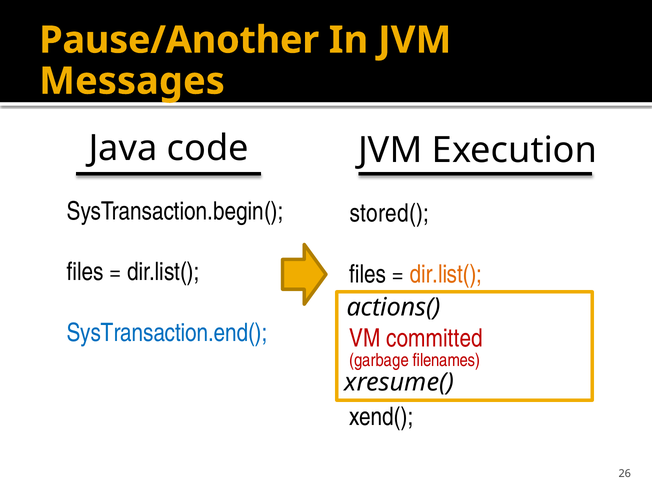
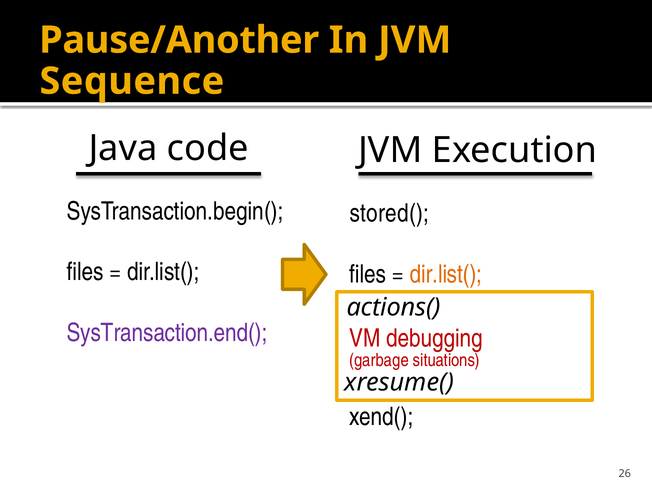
Messages: Messages -> Sequence (132, 81)
SysTransaction.end( colour: blue -> purple (167, 333)
committed: committed -> debugging (435, 338)
filenames: filenames -> situations (446, 360)
